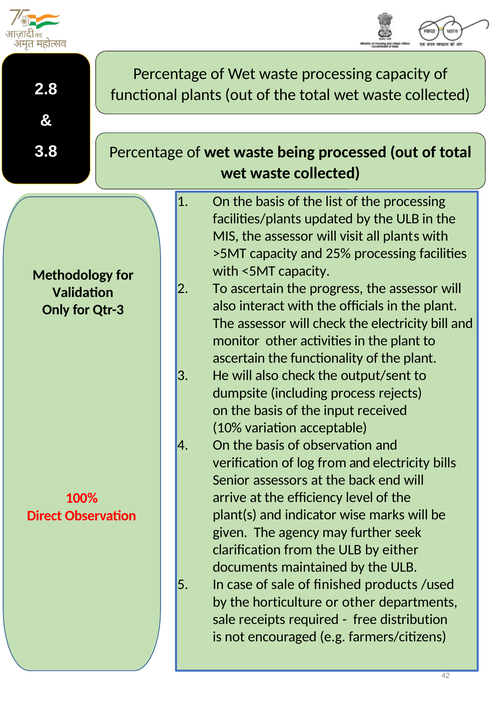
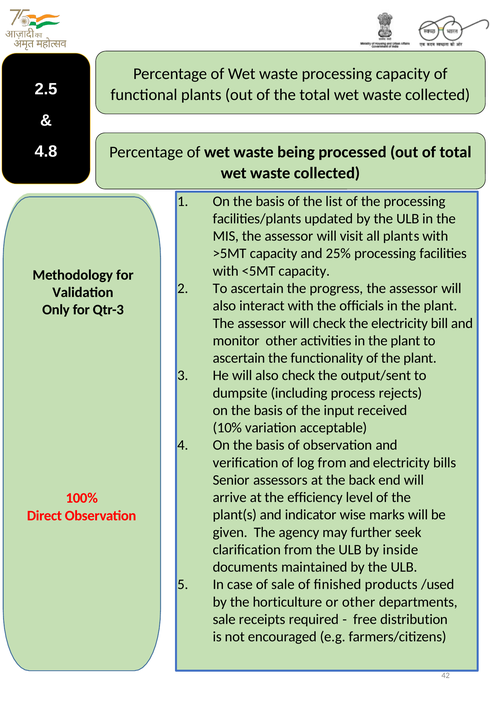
2.8: 2.8 -> 2.5 (46, 89)
3.8: 3.8 -> 4.8 (46, 151)
either: either -> inside (400, 549)
